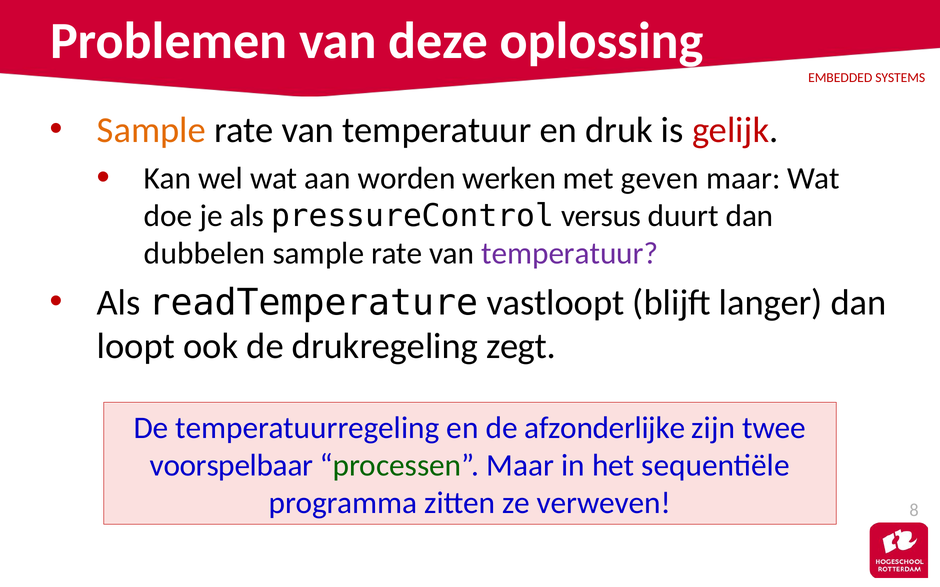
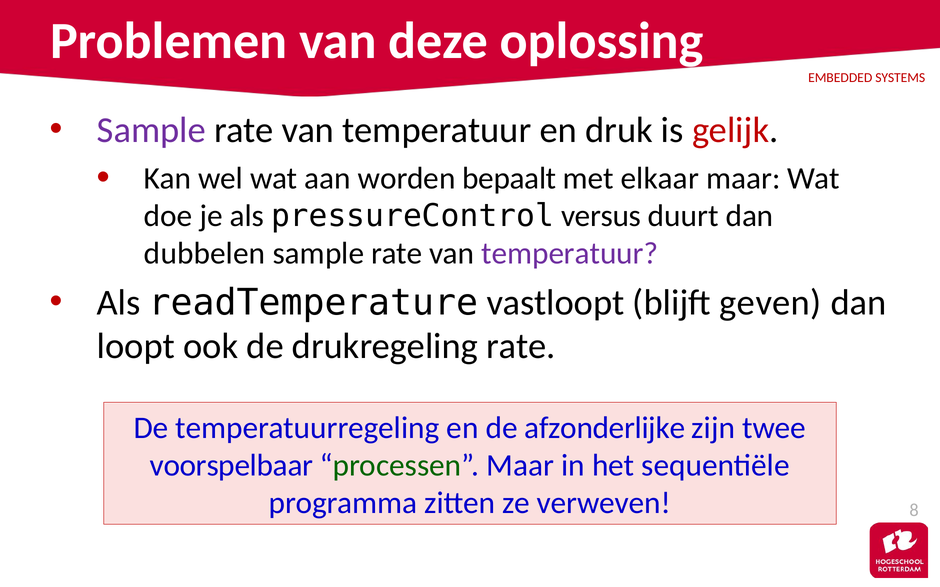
Sample colour: orange -> purple (151, 130)
werken: werken -> bepaalt (509, 179)
geven: geven -> elkaar (660, 179)
langer: langer -> geven (770, 303)
drukregeling zegt: zegt -> rate (521, 347)
